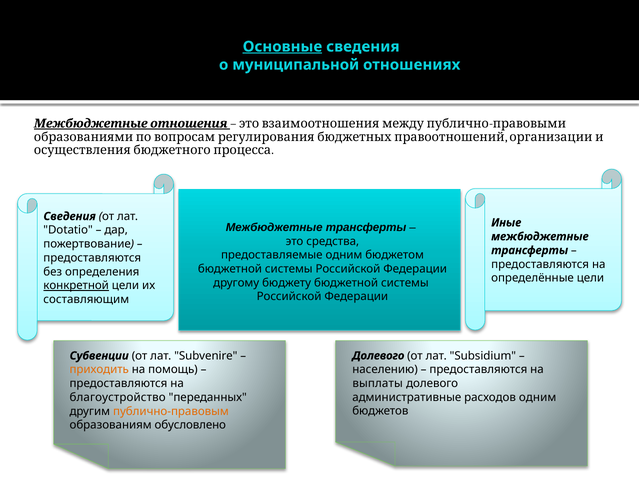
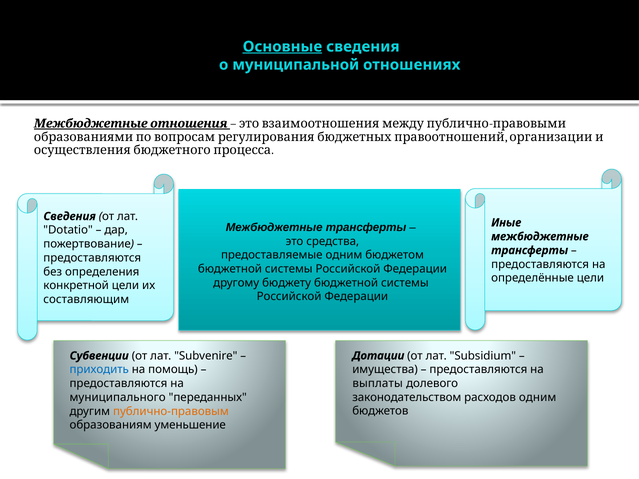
конкретной underline: present -> none (76, 286)
Долевого: Долевого -> Дотации (378, 356)
населению: населению -> имущества (385, 370)
приходить colour: orange -> blue (99, 370)
административные: административные -> законодательством (407, 397)
благоустройство: благоустройство -> муниципального (118, 398)
обусловлено: обусловлено -> уменьшение (190, 425)
